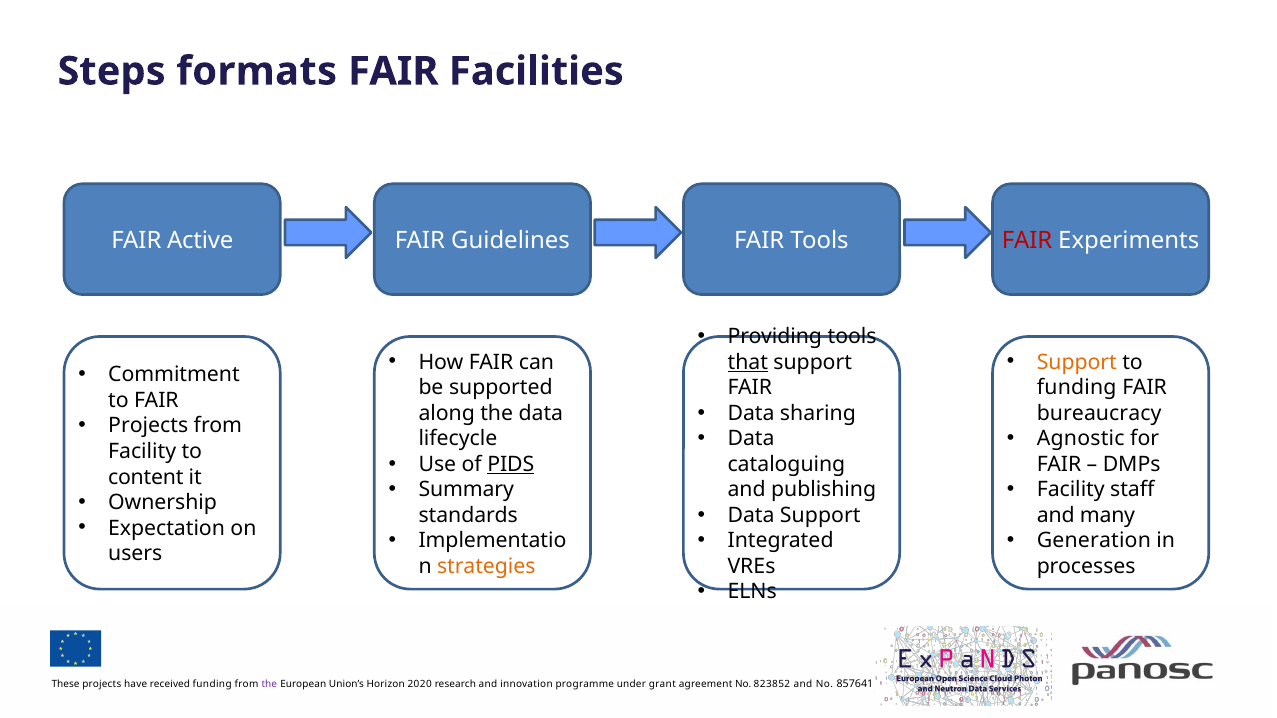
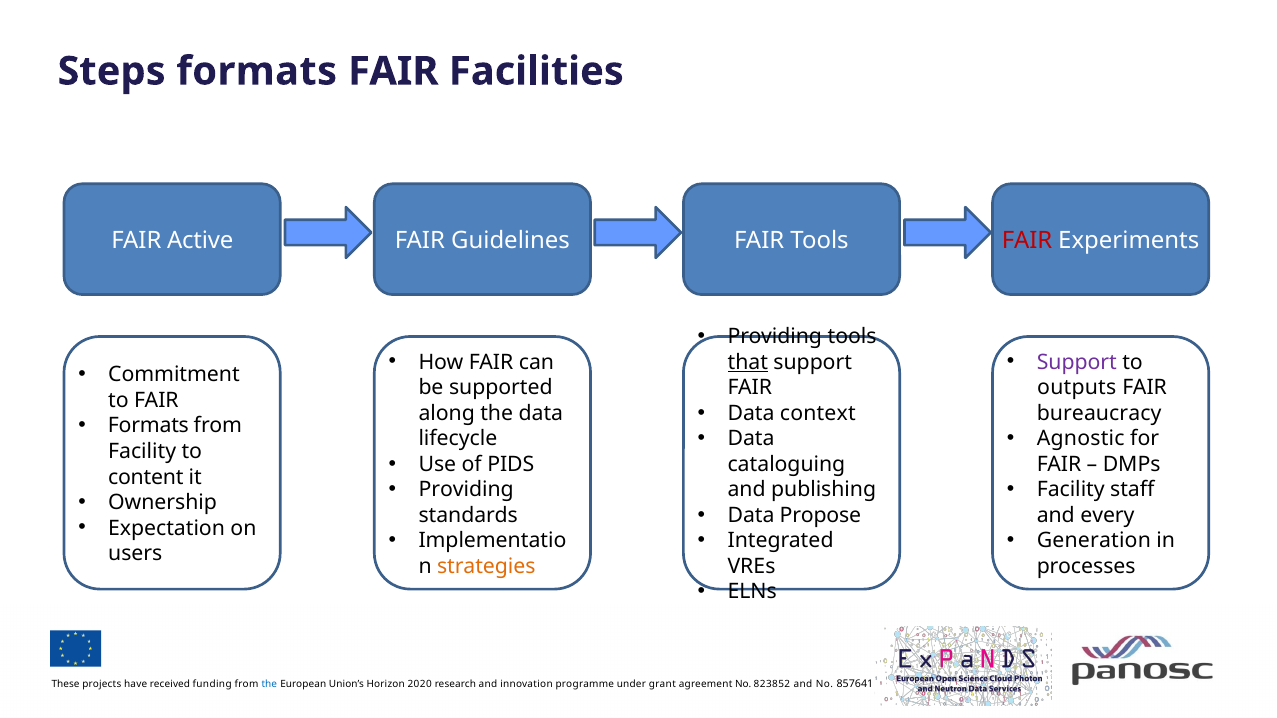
Support colour: orange -> purple (1077, 362)
funding: funding -> outputs (1077, 388)
sharing: sharing -> context (818, 413)
Projects: Projects -> Formats (148, 426)
PIDS underline: present -> none (511, 464)
Summary: Summary -> Providing (466, 490)
Data Support: Support -> Propose (820, 516)
many: many -> every (1107, 516)
the colour: purple -> blue (269, 685)
